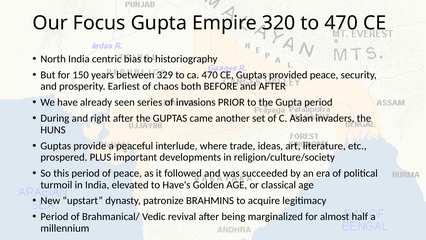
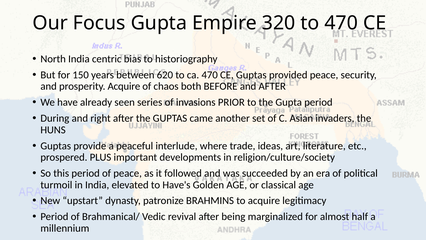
329: 329 -> 620 (165, 75)
prosperity Earliest: Earliest -> Acquire (124, 86)
